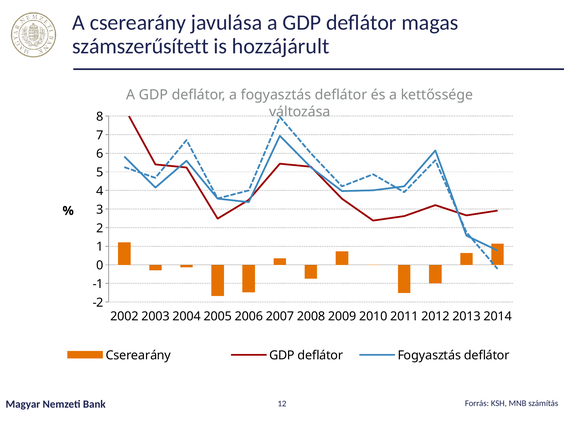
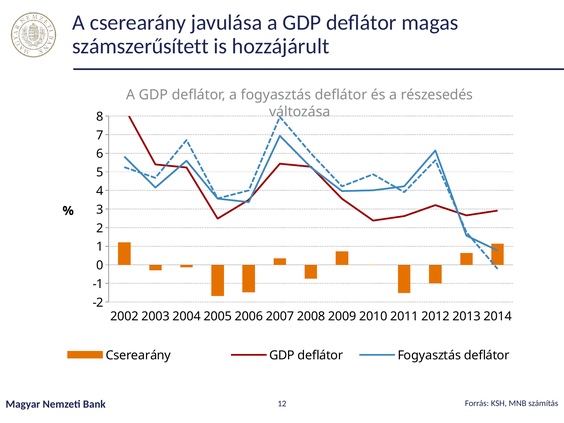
kettőssége: kettőssége -> részesedés (437, 95)
